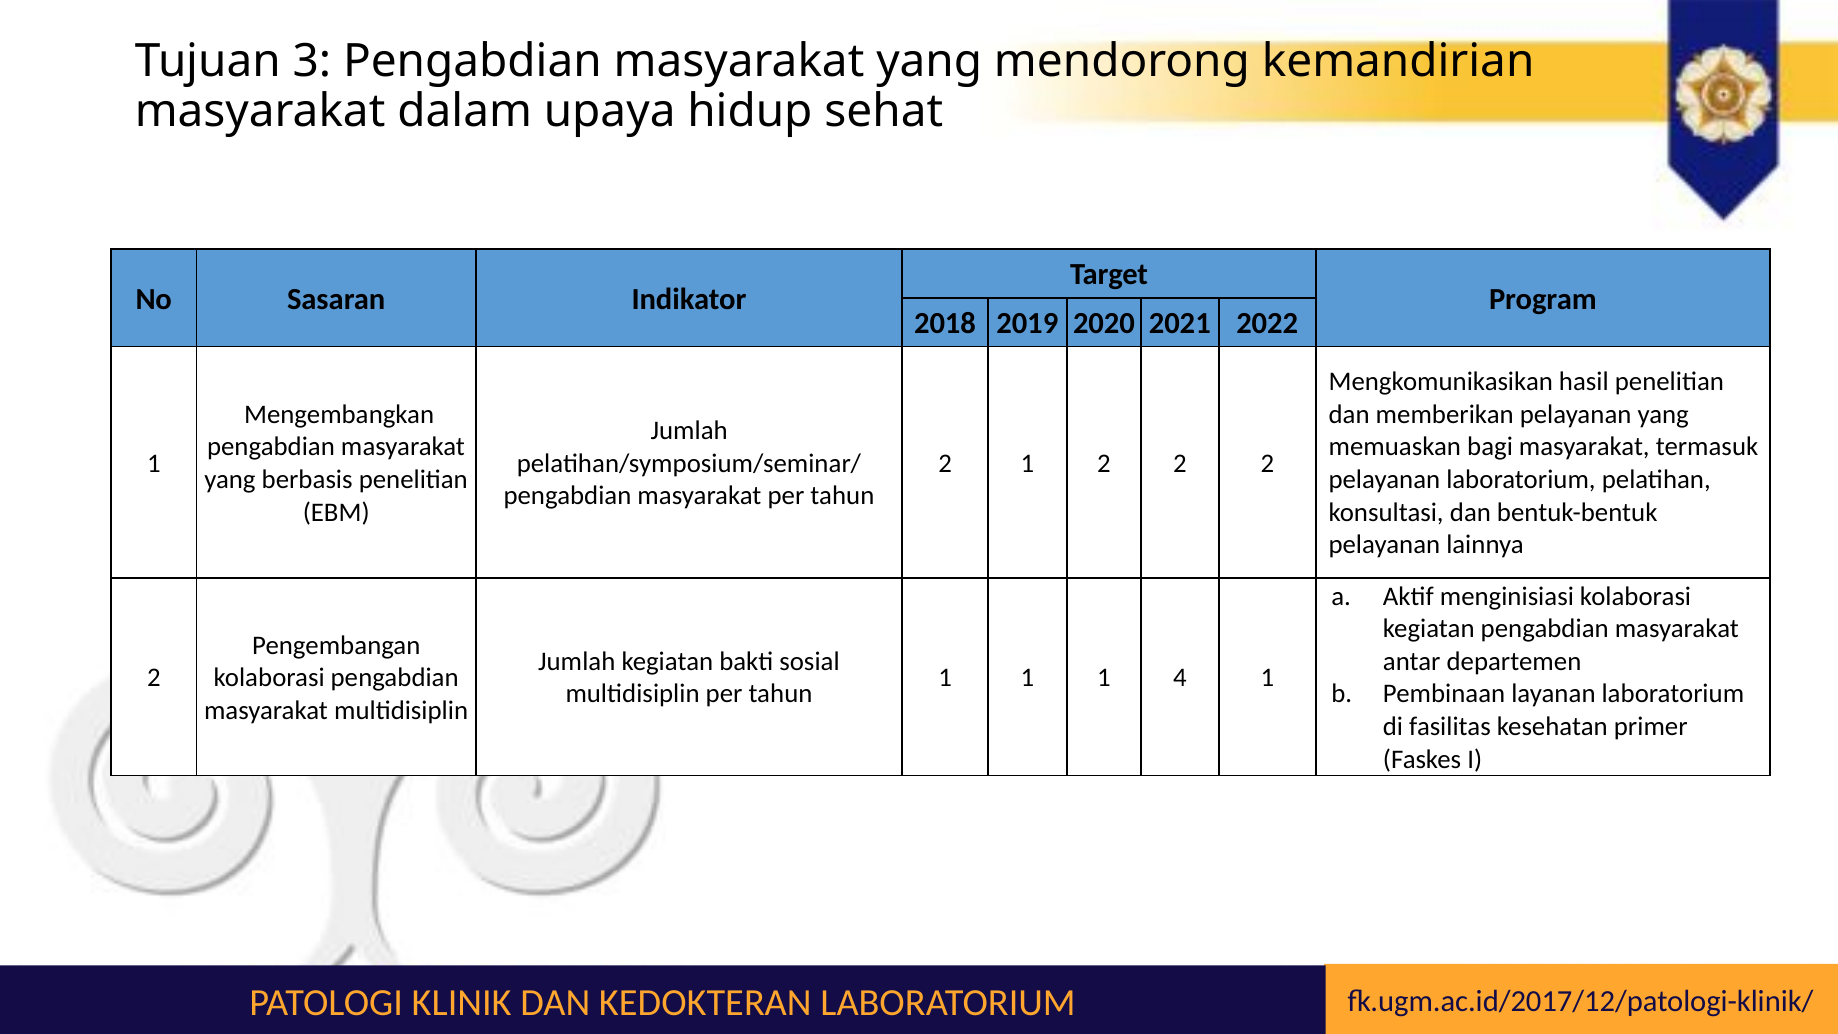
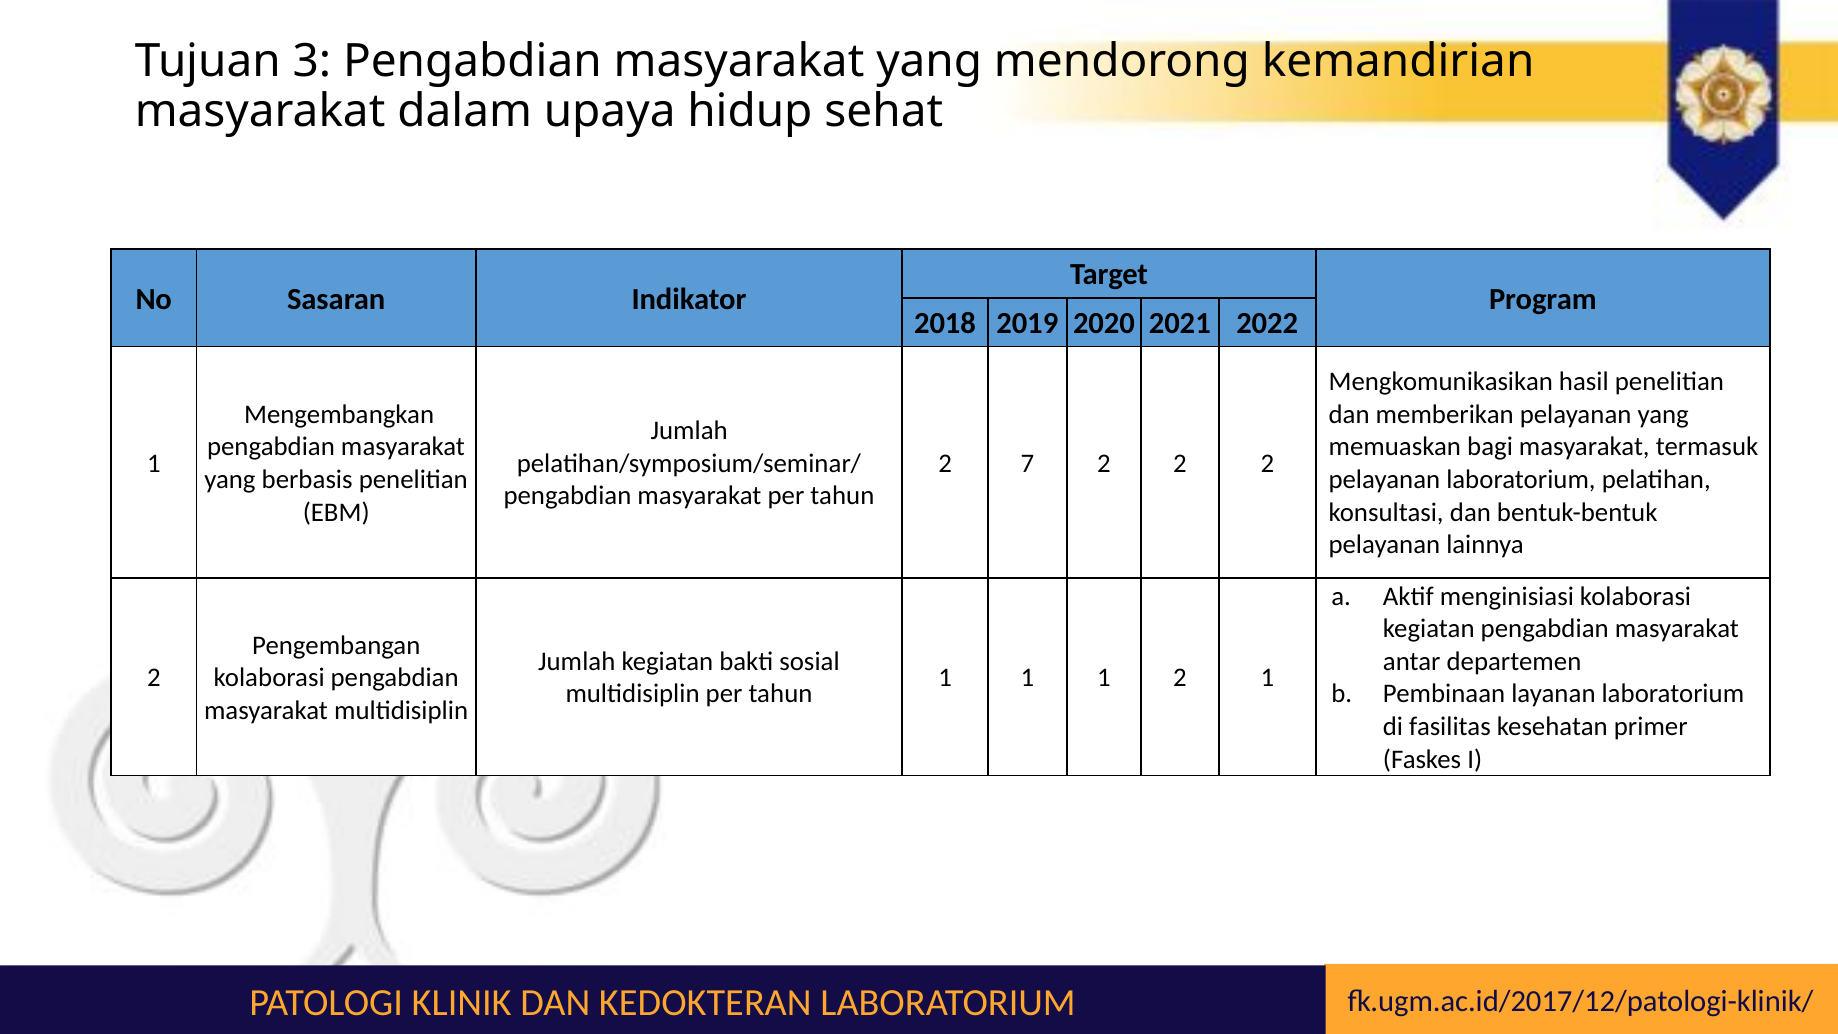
2 1: 1 -> 7 (1027, 463)
1 4: 4 -> 2 (1180, 678)
